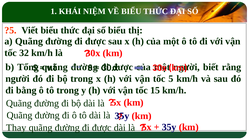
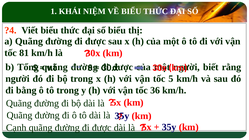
?5: ?5 -> ?4 (11, 30)
32: 32 -> 81 (24, 53)
15: 15 -> 36 (155, 90)
Thay: Thay -> Cạnh (16, 128)
